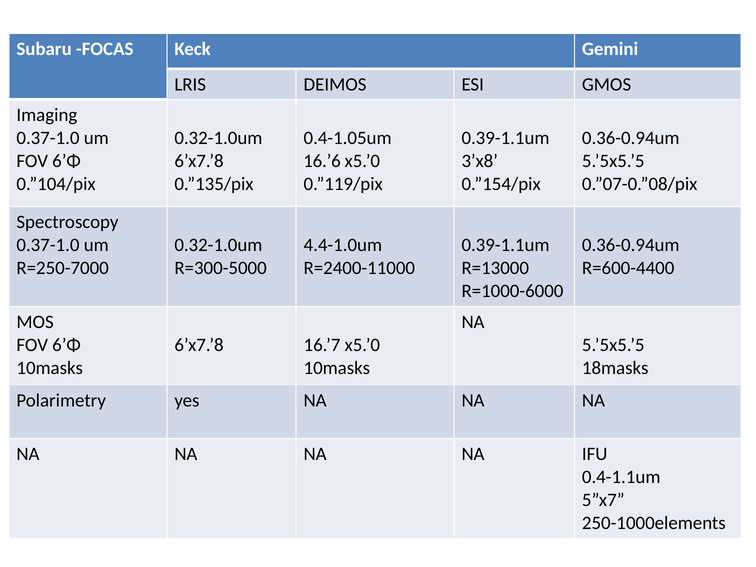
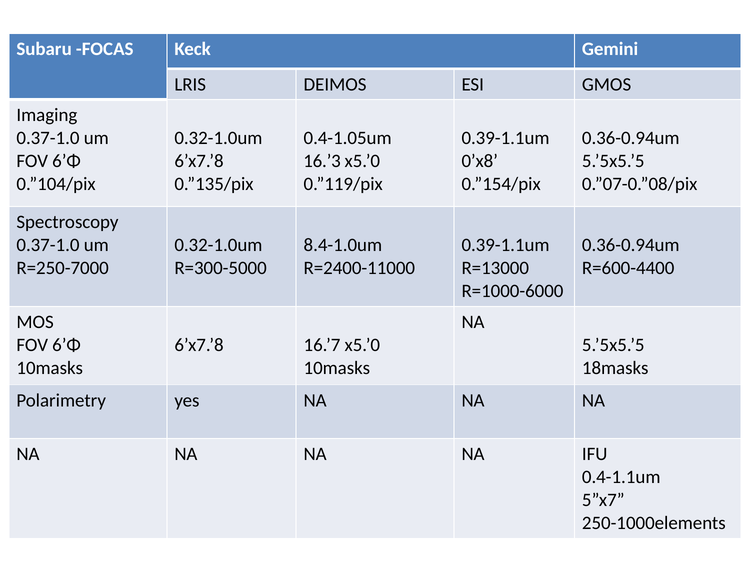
16.’6: 16.’6 -> 16.’3 (322, 161)
3’x8: 3’x8 -> 0’x8 (480, 161)
4.4-1.0um: 4.4-1.0um -> 8.4-1.0um (343, 245)
